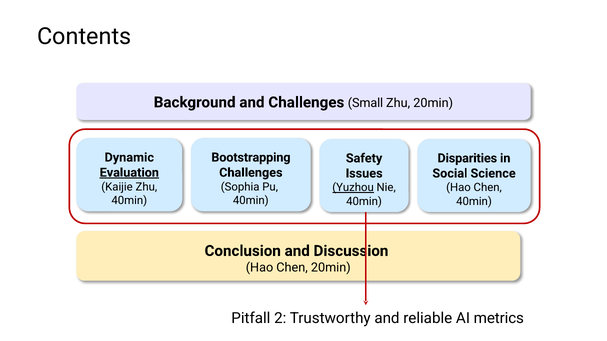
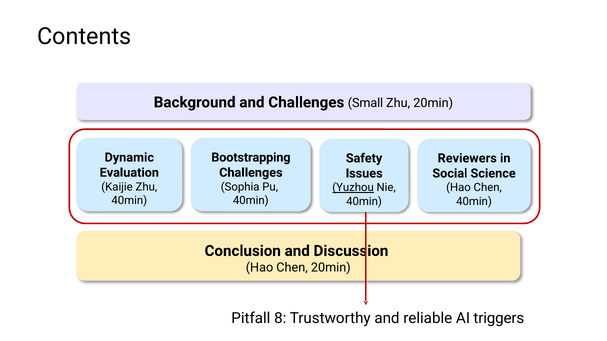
Disparities: Disparities -> Reviewers (467, 158)
Evaluation underline: present -> none (129, 173)
2: 2 -> 8 (280, 319)
metrics: metrics -> triggers (499, 319)
